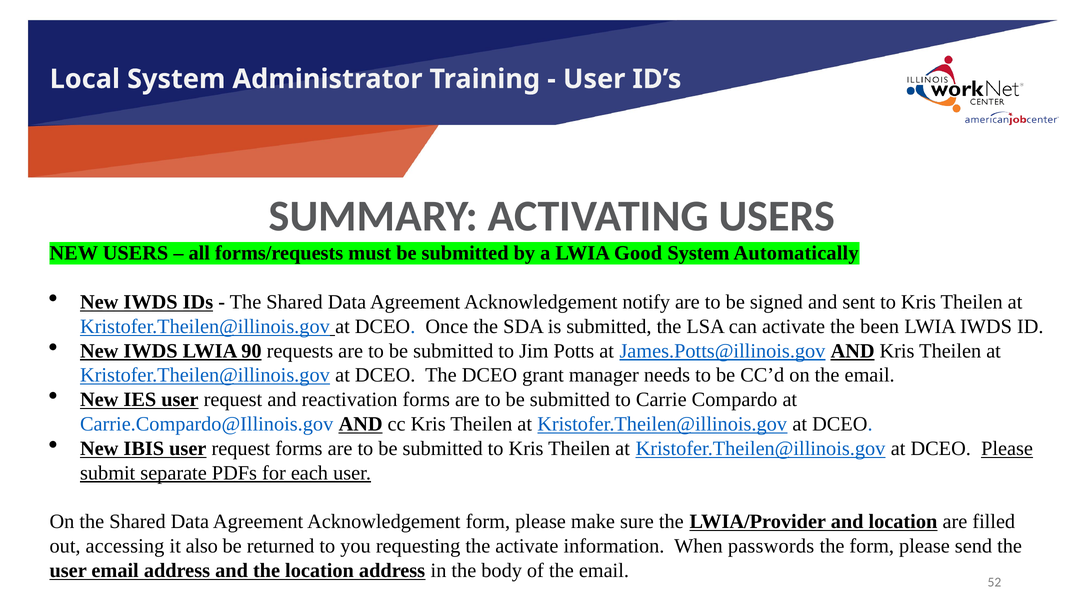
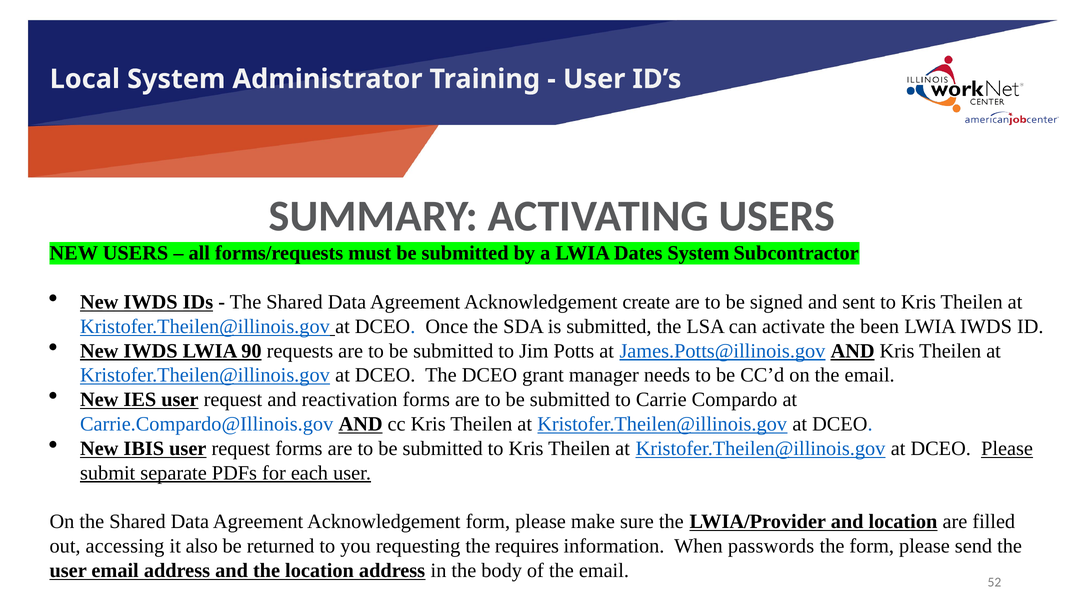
Good: Good -> Dates (638, 253)
Automatically: Automatically -> Subcontractor (796, 253)
notify: notify -> create (646, 302)
the activate: activate -> requires (527, 546)
